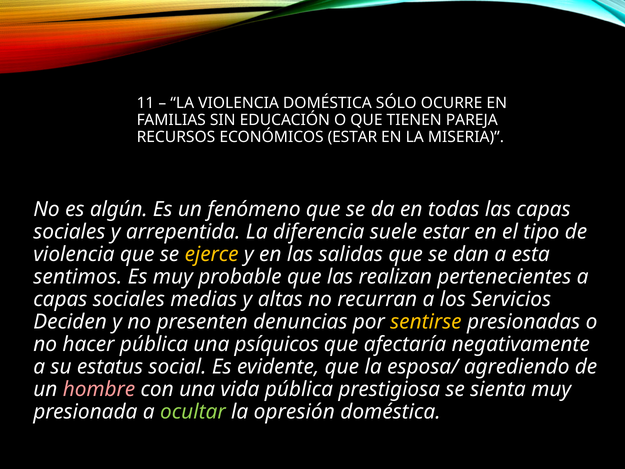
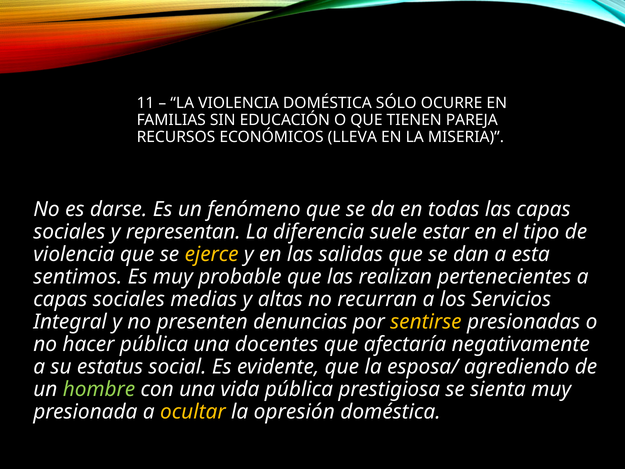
ECONÓMICOS ESTAR: ESTAR -> LLEVA (352, 137)
algún: algún -> darse (119, 209)
arrepentida: arrepentida -> representan (183, 232)
Deciden: Deciden -> Integral (70, 322)
psíquicos: psíquicos -> docentes (277, 344)
hombre colour: pink -> light green (99, 389)
ocultar colour: light green -> yellow (193, 412)
